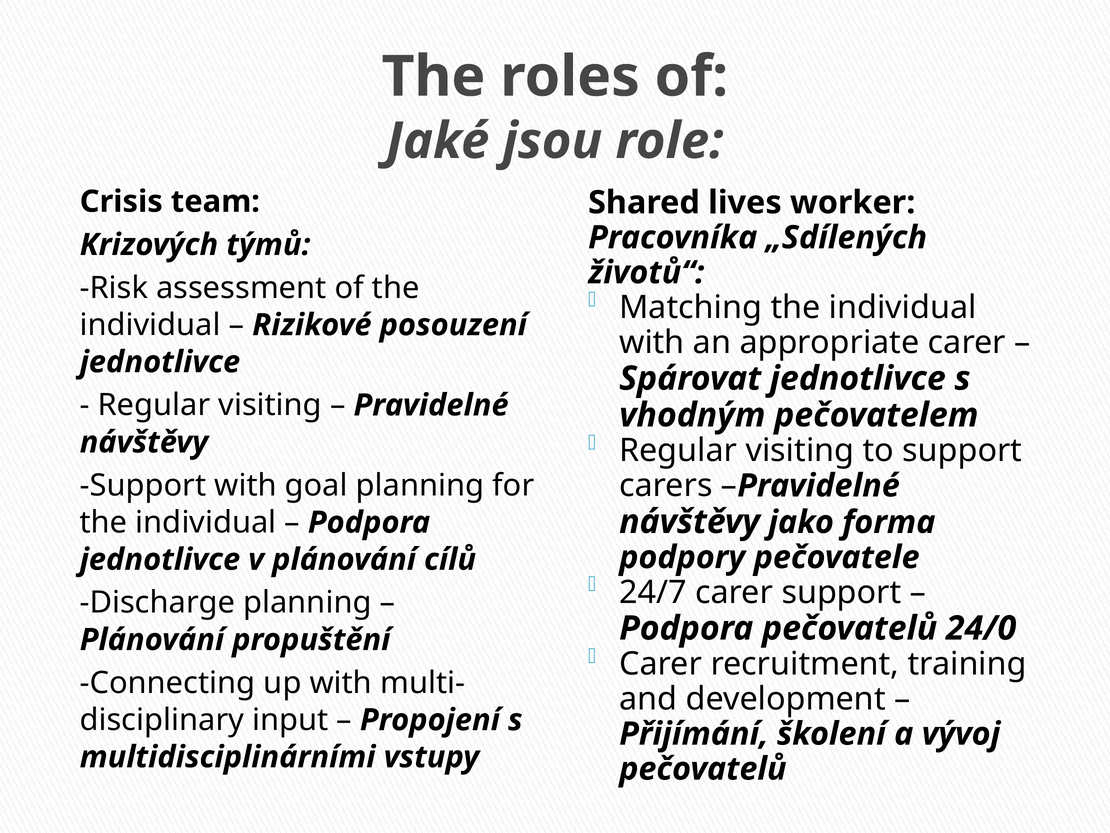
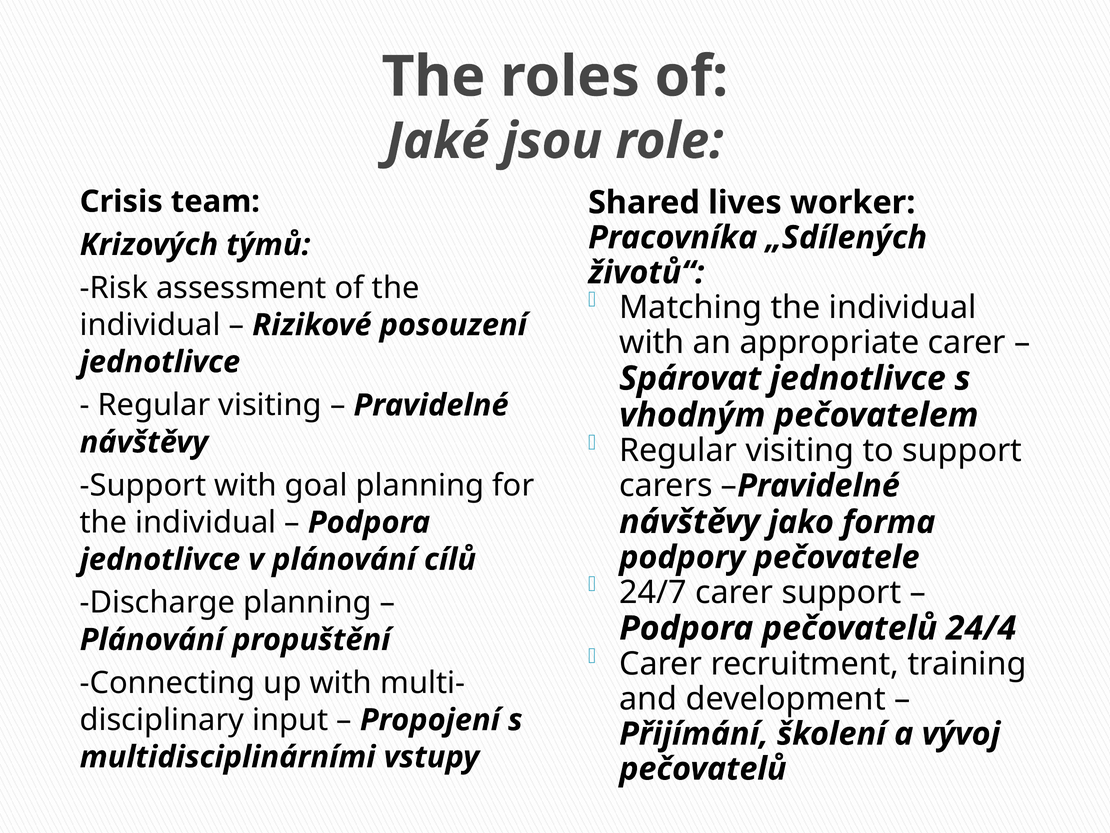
24/0: 24/0 -> 24/4 (981, 628)
